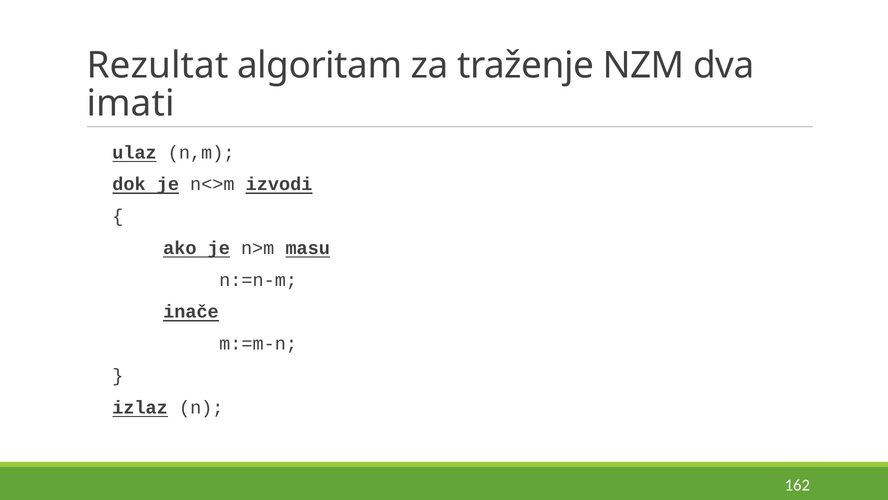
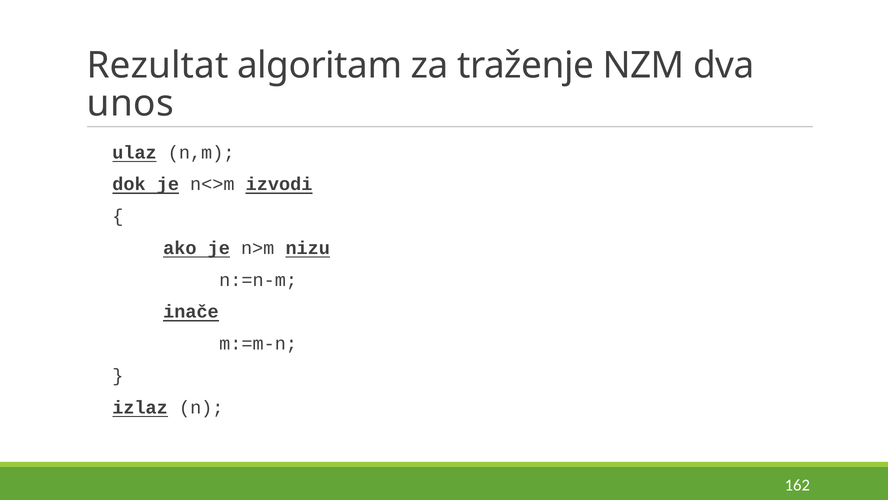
imati: imati -> unos (130, 103)
masu: masu -> nizu (308, 248)
